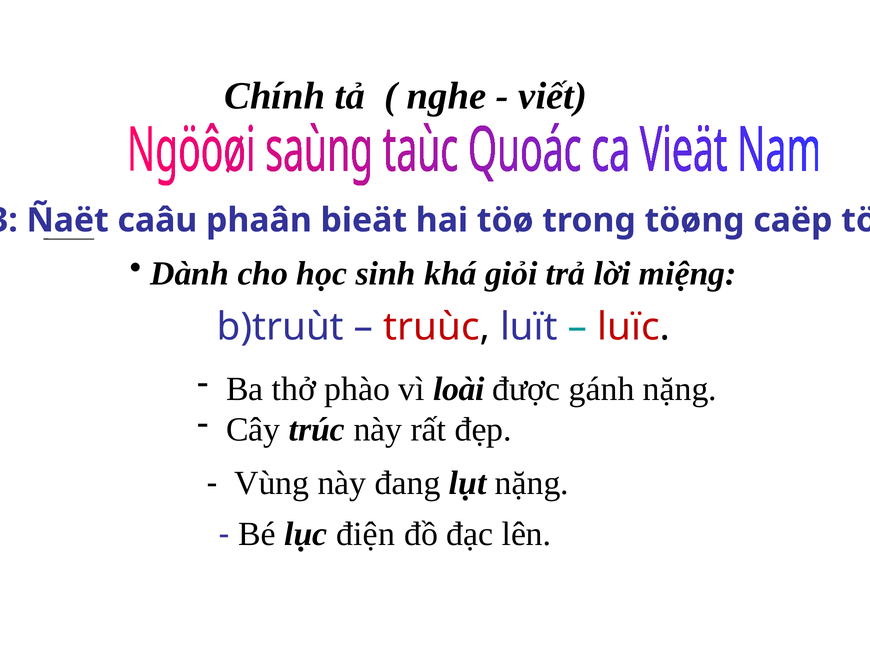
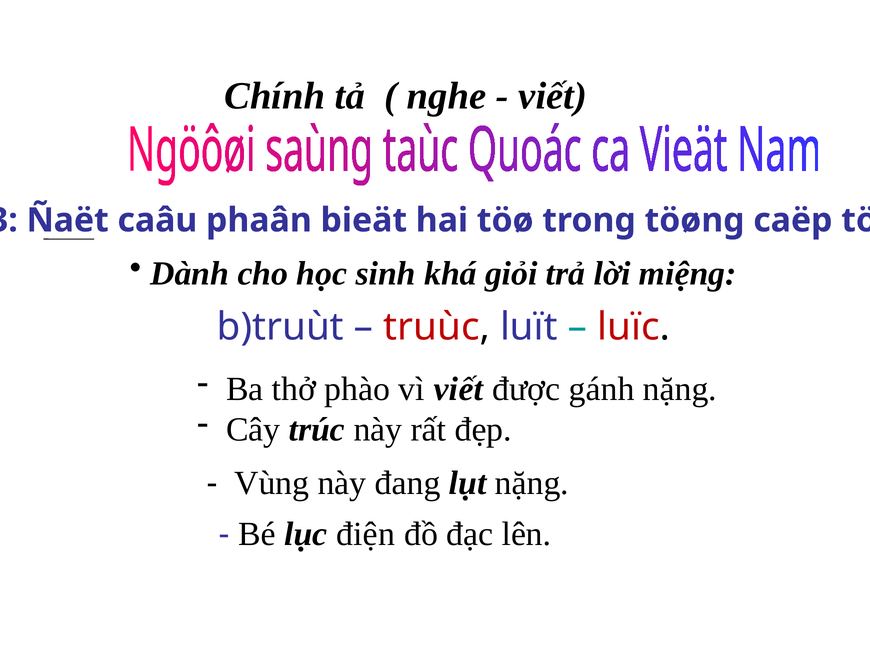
vì loài: loài -> viết (458, 389)
